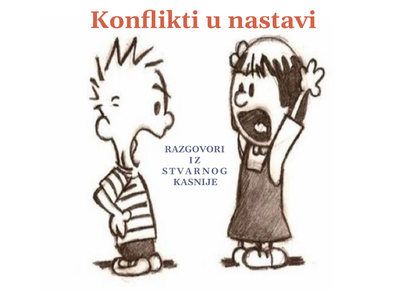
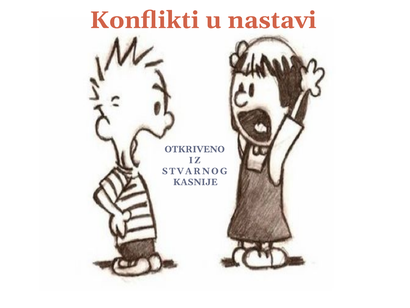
RAZGOVORI: RAZGOVORI -> OTKRIVENO (195, 149)
